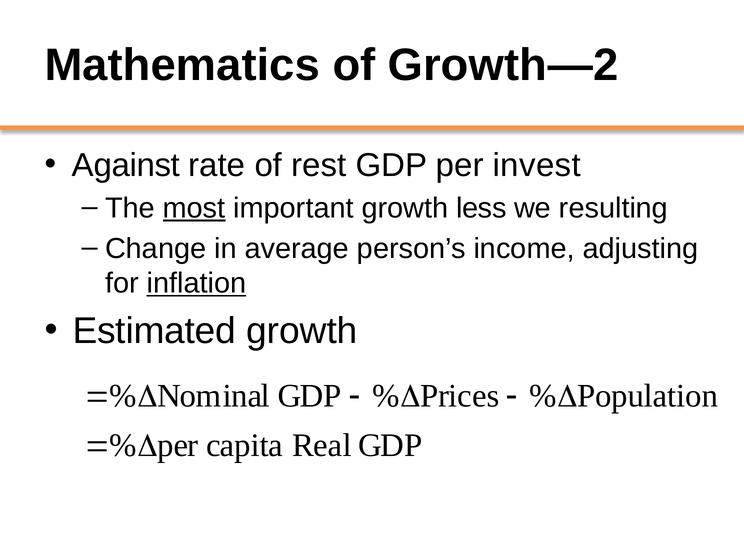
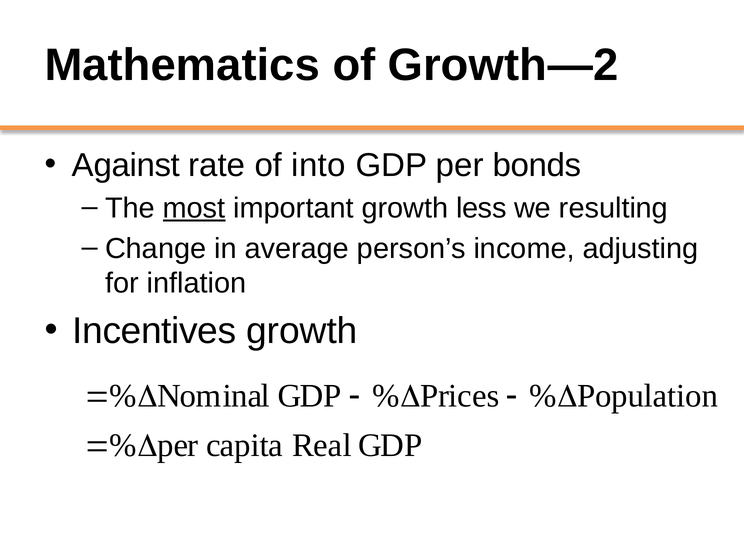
rest: rest -> into (319, 165)
invest: invest -> bonds (537, 165)
inflation underline: present -> none (196, 283)
Estimated: Estimated -> Incentives (154, 331)
